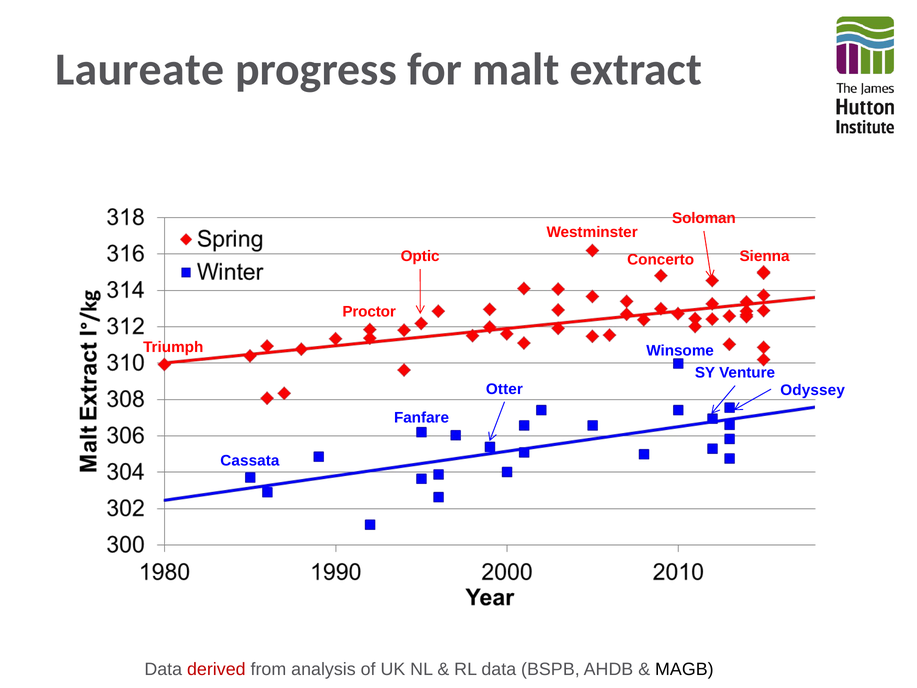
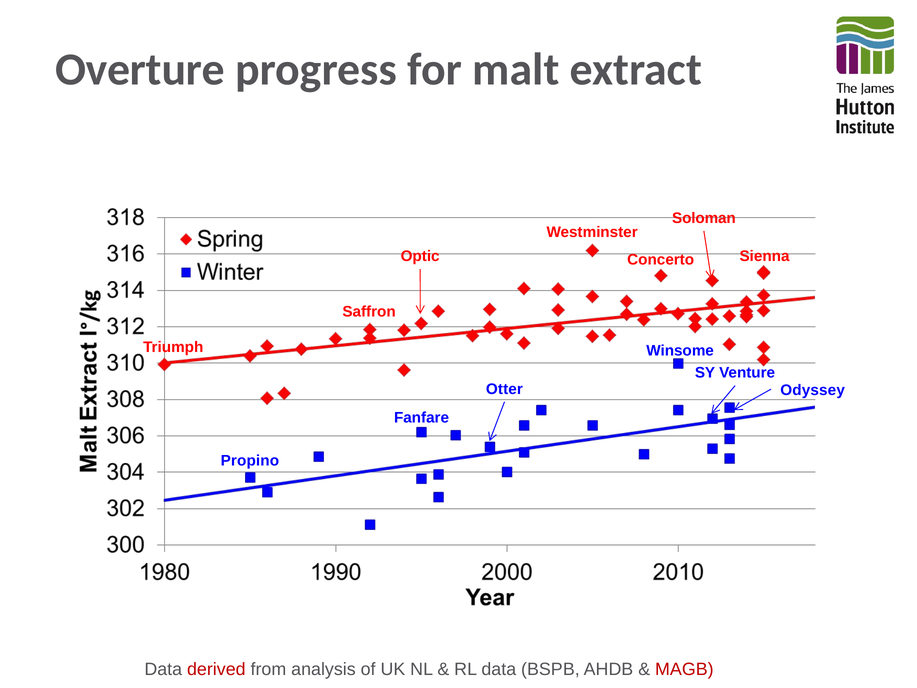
Laureate: Laureate -> Overture (140, 69)
Proctor: Proctor -> Saffron (369, 312)
Cassata: Cassata -> Propino (250, 461)
MAGB colour: black -> red (684, 669)
